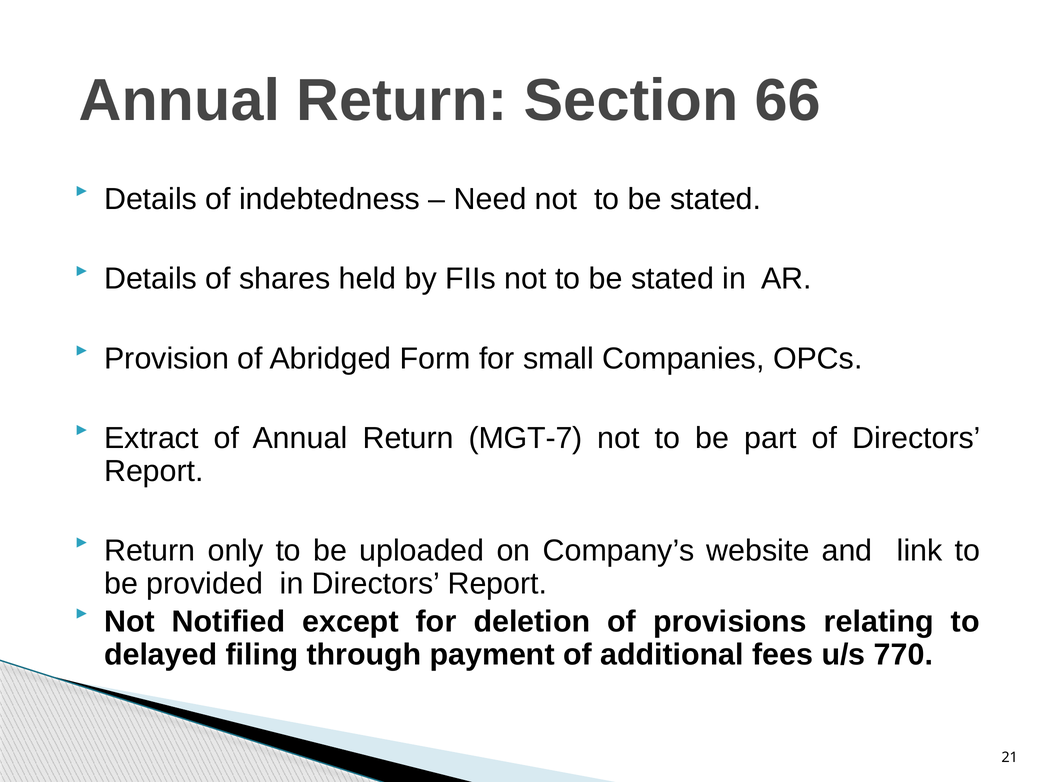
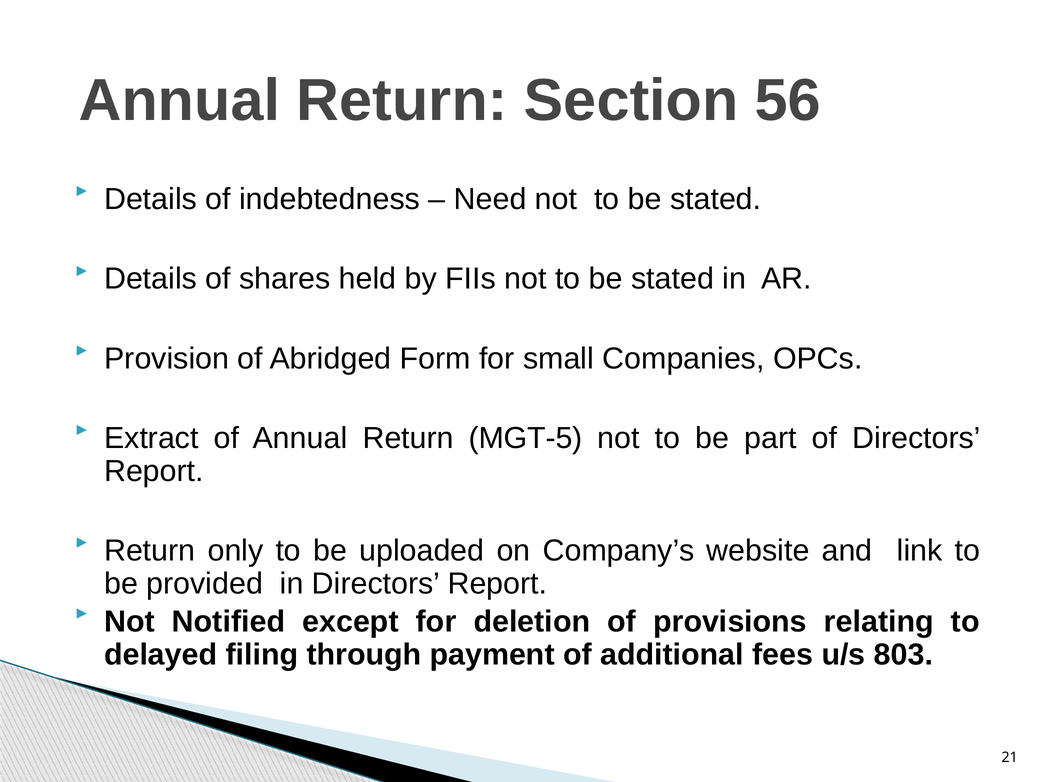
66: 66 -> 56 (788, 101)
MGT-7: MGT-7 -> MGT-5 (526, 438)
770: 770 -> 803 (903, 655)
